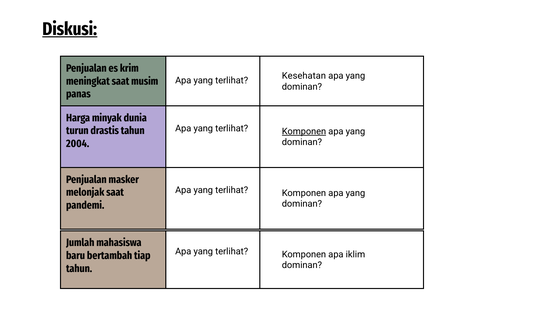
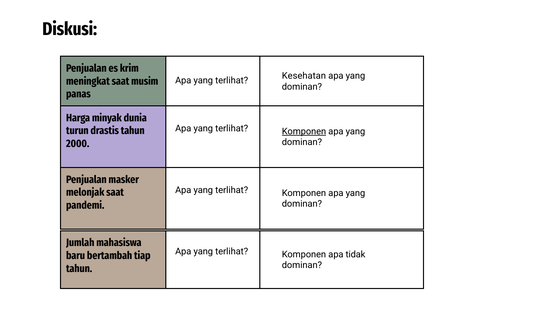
Diskusi underline: present -> none (70, 29)
2004: 2004 -> 2000 (78, 144)
iklim: iklim -> tidak (355, 254)
